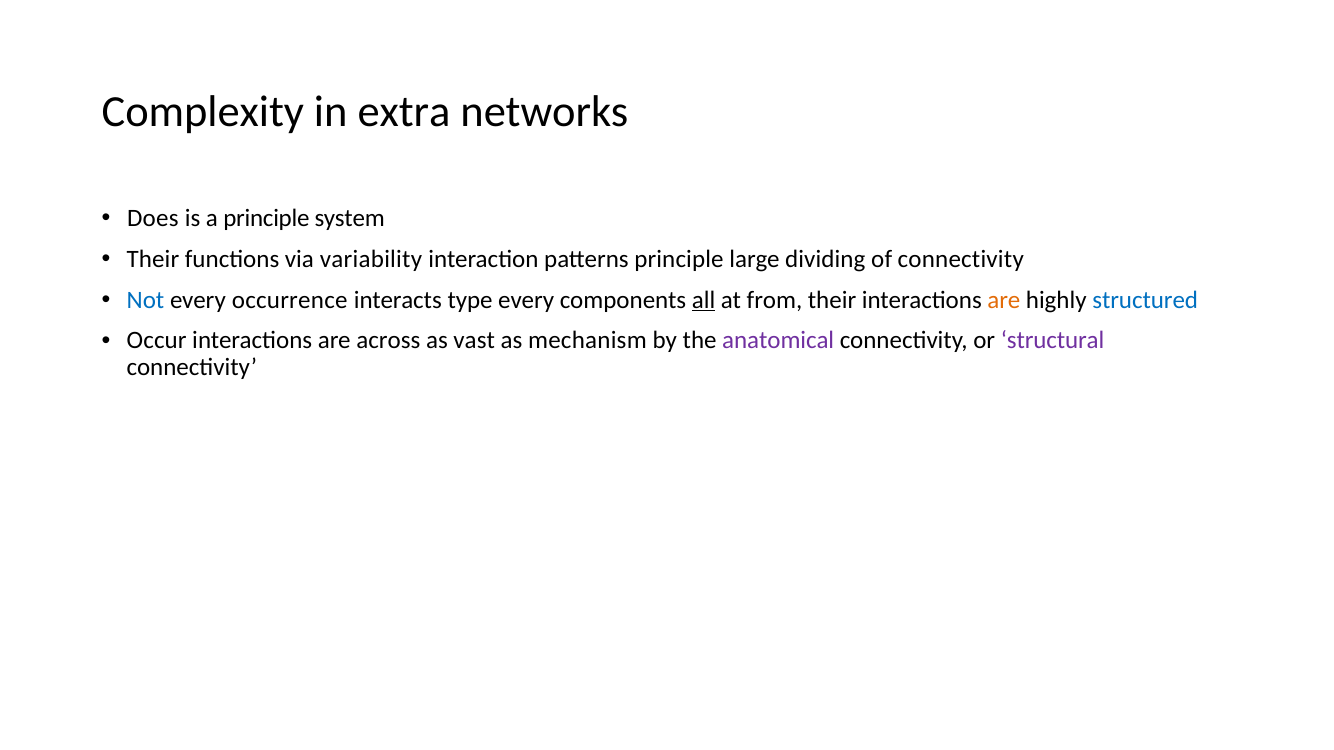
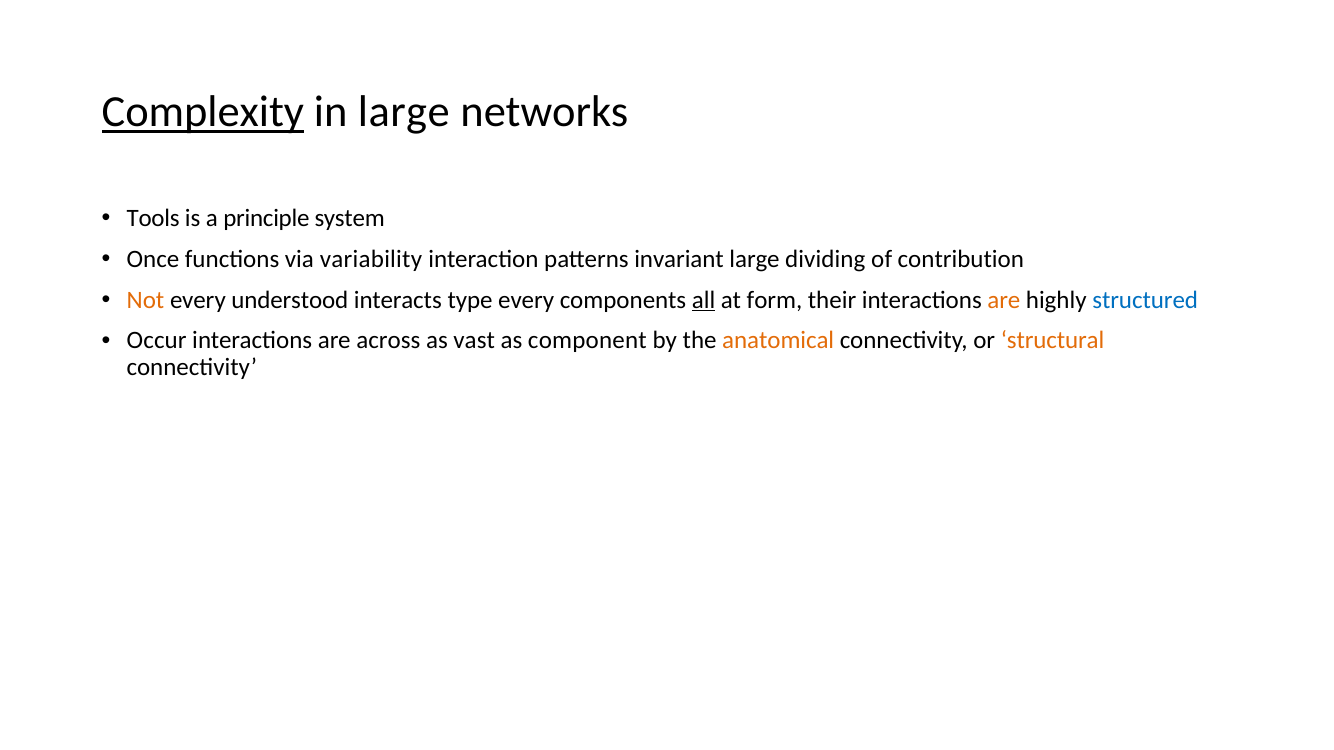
Complexity underline: none -> present (203, 112)
in extra: extra -> large (404, 112)
Does: Does -> Tools (153, 218)
Their: Their -> Once (153, 259)
patterns principle: principle -> invariant (679, 259)
of connectivity: connectivity -> contribution (961, 259)
Not colour: blue -> orange (146, 300)
occurrence: occurrence -> understood (290, 300)
from: from -> form (775, 300)
mechanism: mechanism -> component (587, 341)
anatomical colour: purple -> orange (778, 341)
structural colour: purple -> orange (1053, 341)
